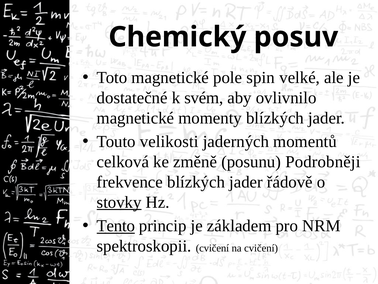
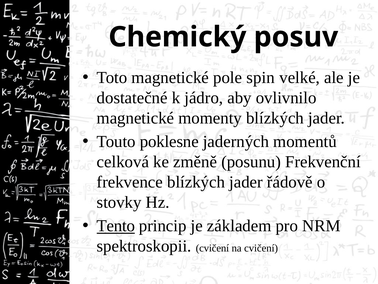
svém: svém -> jádro (204, 98)
velikosti: velikosti -> poklesne (169, 141)
Podrobněji: Podrobněji -> Frekvenční (323, 162)
stovky underline: present -> none (119, 202)
